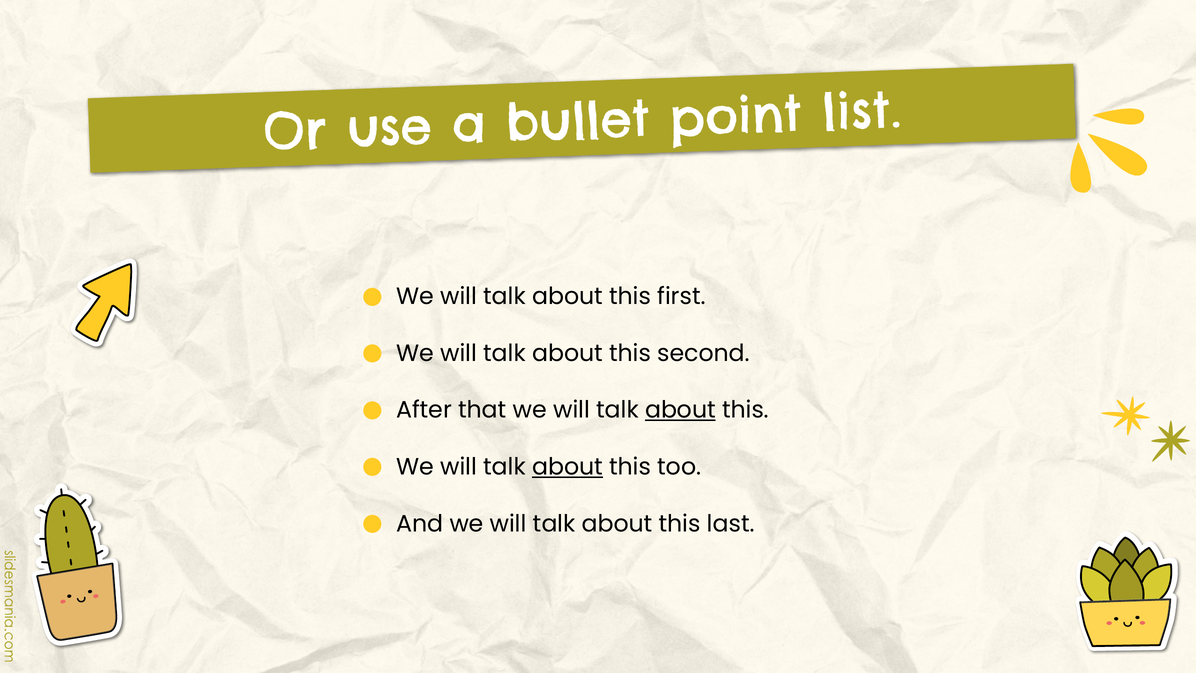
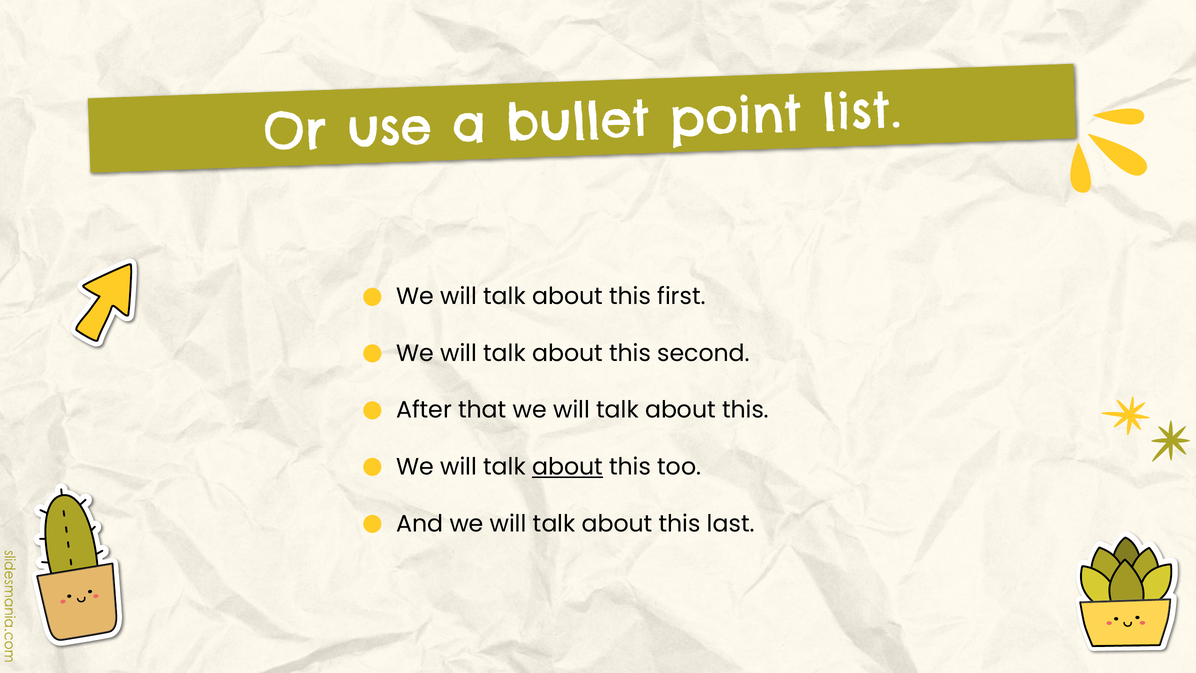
about underline: present -> none (680, 410)
